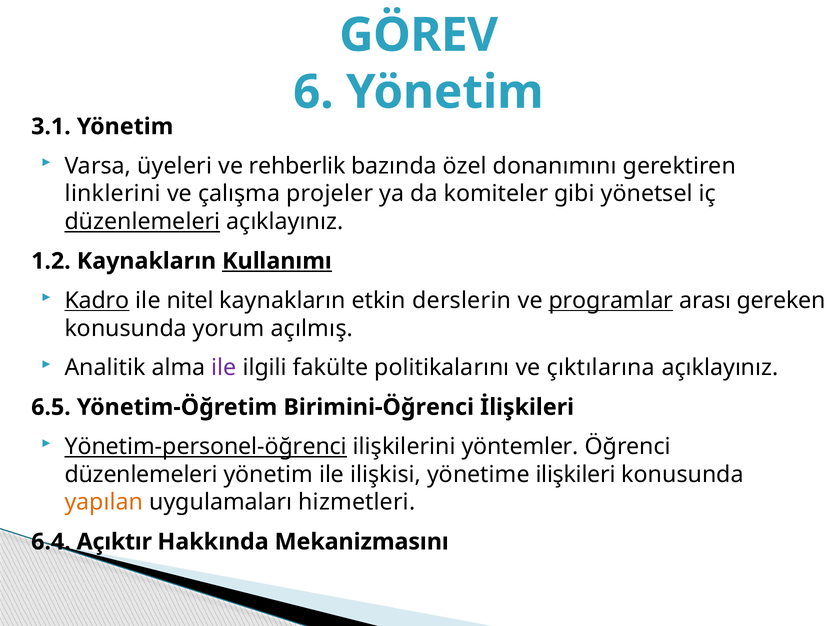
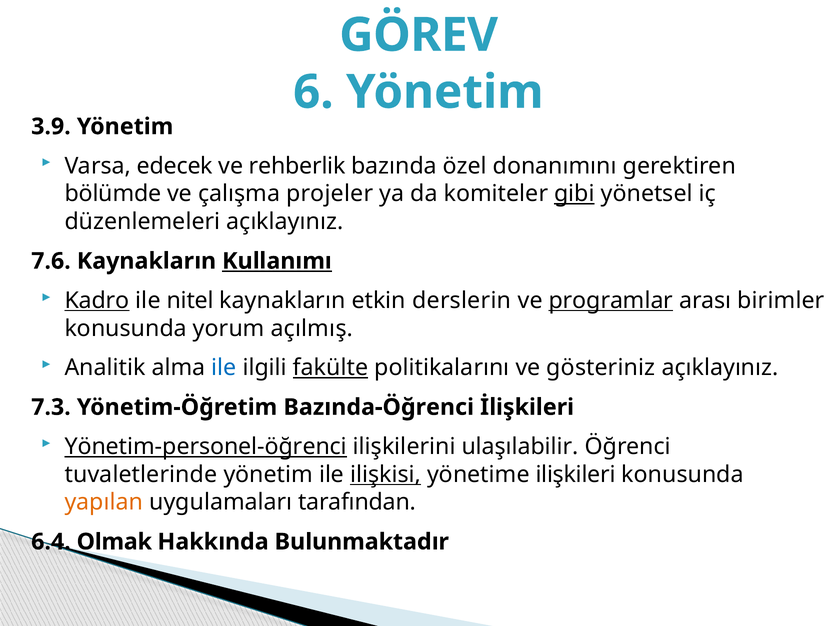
3.1: 3.1 -> 3.9 (51, 127)
üyeleri: üyeleri -> edecek (175, 166)
linklerini: linklerini -> bölümde (113, 194)
gibi underline: none -> present (574, 194)
düzenlemeleri underline: present -> none (142, 222)
1.2: 1.2 -> 7.6 (51, 261)
gereken: gereken -> birimler (781, 301)
ile colour: purple -> blue (224, 368)
fakülte underline: none -> present (331, 368)
çıktılarına: çıktılarına -> gösteriniz (601, 368)
6.5: 6.5 -> 7.3 (51, 407)
Birimini-Öğrenci: Birimini-Öğrenci -> Bazında-Öğrenci (379, 407)
yöntemler: yöntemler -> ulaşılabilir (520, 447)
düzenlemeleri: düzenlemeleri -> tuvaletlerinde (141, 475)
ilişkisi underline: none -> present (386, 475)
hizmetleri: hizmetleri -> tarafından (357, 503)
Açıktır: Açıktır -> Olmak (114, 542)
Mekanizmasını: Mekanizmasını -> Bulunmaktadır (362, 542)
